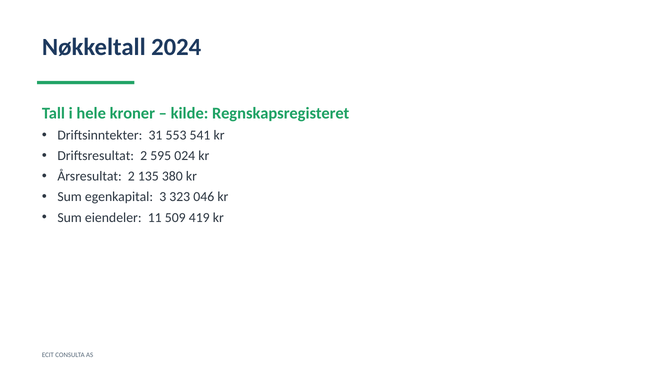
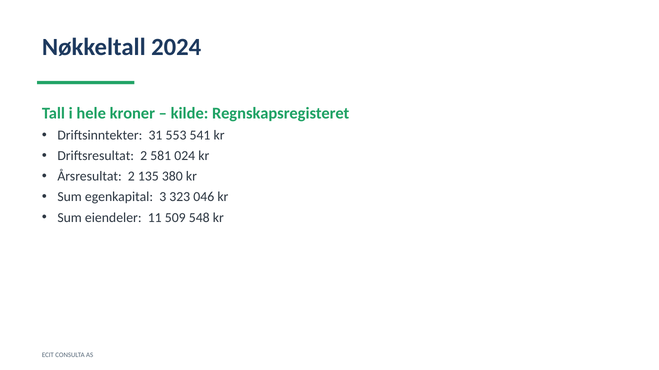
595: 595 -> 581 (161, 156)
419: 419 -> 548 (199, 218)
